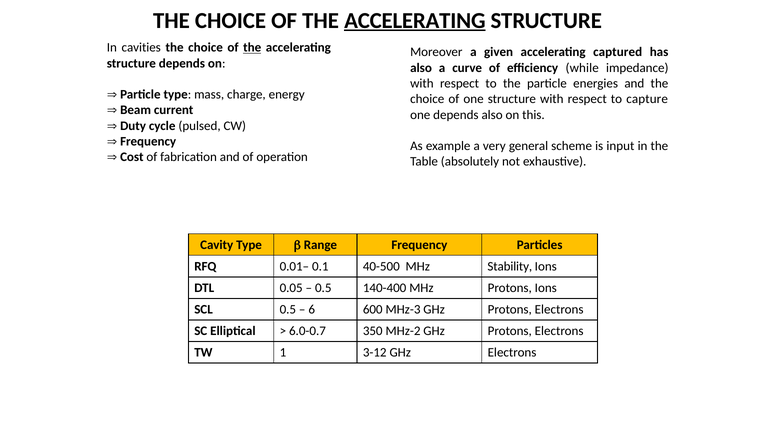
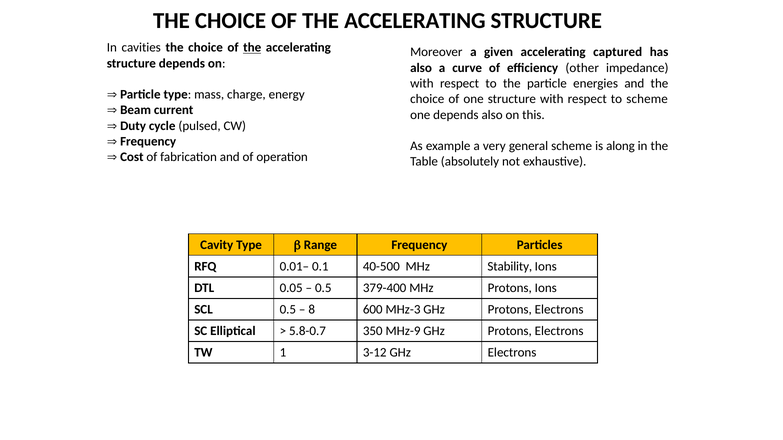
ACCELERATING underline: present -> none (415, 21)
while: while -> other (582, 68)
to capture: capture -> scheme (647, 99)
input: input -> along (621, 146)
140-400: 140-400 -> 379-400 (385, 288)
6: 6 -> 8 (312, 310)
6.0-0.7: 6.0-0.7 -> 5.8-0.7 (307, 331)
MHz-2: MHz-2 -> MHz-9 (403, 331)
